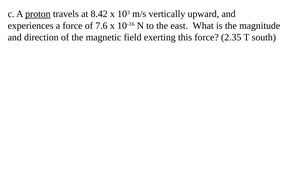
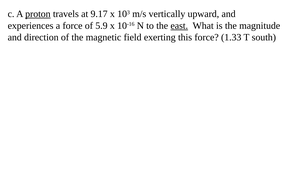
8.42: 8.42 -> 9.17 (99, 14)
7.6: 7.6 -> 5.9 (101, 26)
east underline: none -> present (179, 26)
2.35: 2.35 -> 1.33 (231, 37)
